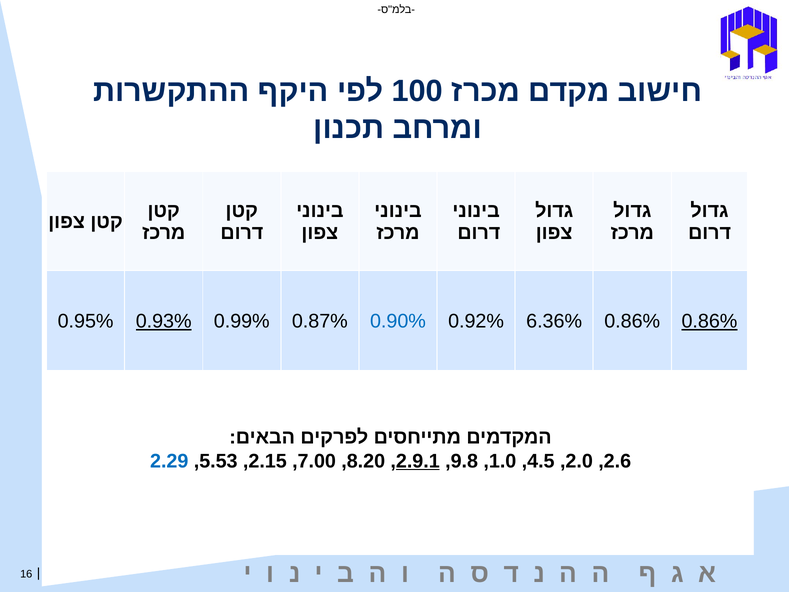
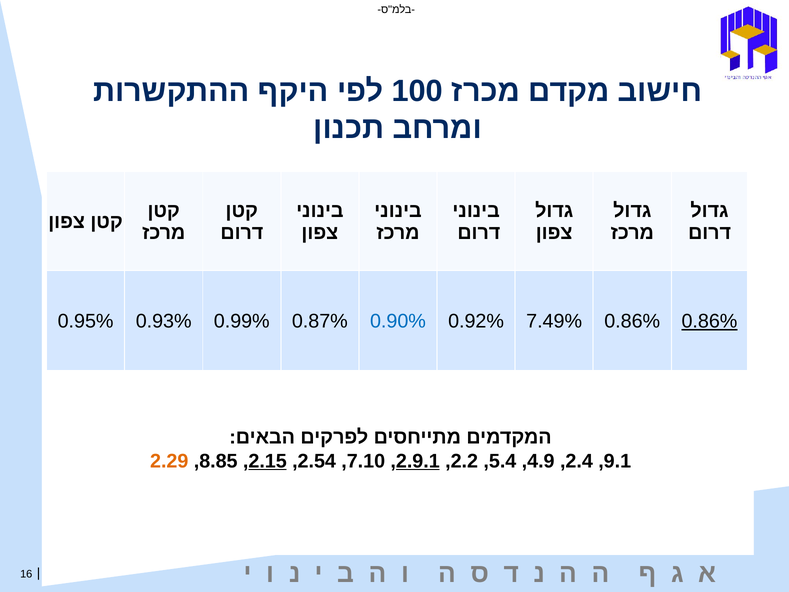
0.93% underline: present -> none (164, 321)
6.36%: 6.36% -> 7.49% (554, 321)
2.29 colour: blue -> orange (169, 461)
5.53: 5.53 -> 8.85 (218, 461)
2.15 underline: none -> present (268, 461)
7.00: 7.00 -> 2.54 (317, 461)
8.20: 8.20 -> 7.10 (366, 461)
9.8: 9.8 -> 2.2 (464, 461)
1.0: 1.0 -> 5.4 (503, 461)
4.5: 4.5 -> 4.9 (541, 461)
2.0: 2.0 -> 2.4 (579, 461)
2.6: 2.6 -> 9.1 (617, 461)
